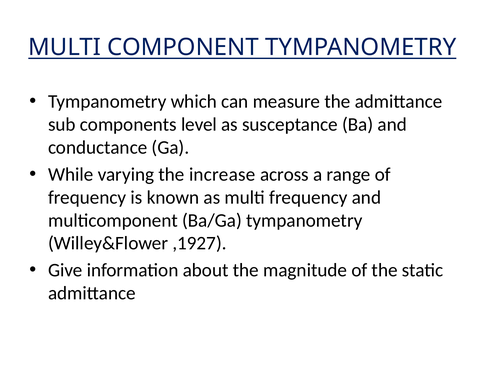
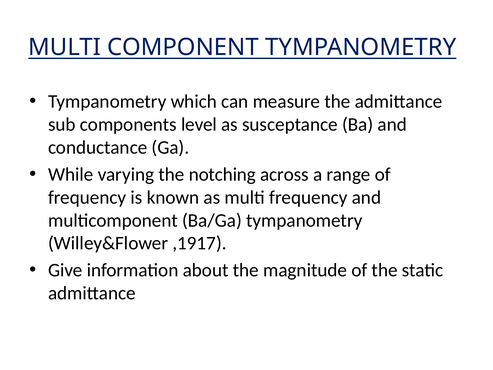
increase: increase -> notching (222, 174)
,1927: ,1927 -> ,1917 (200, 243)
